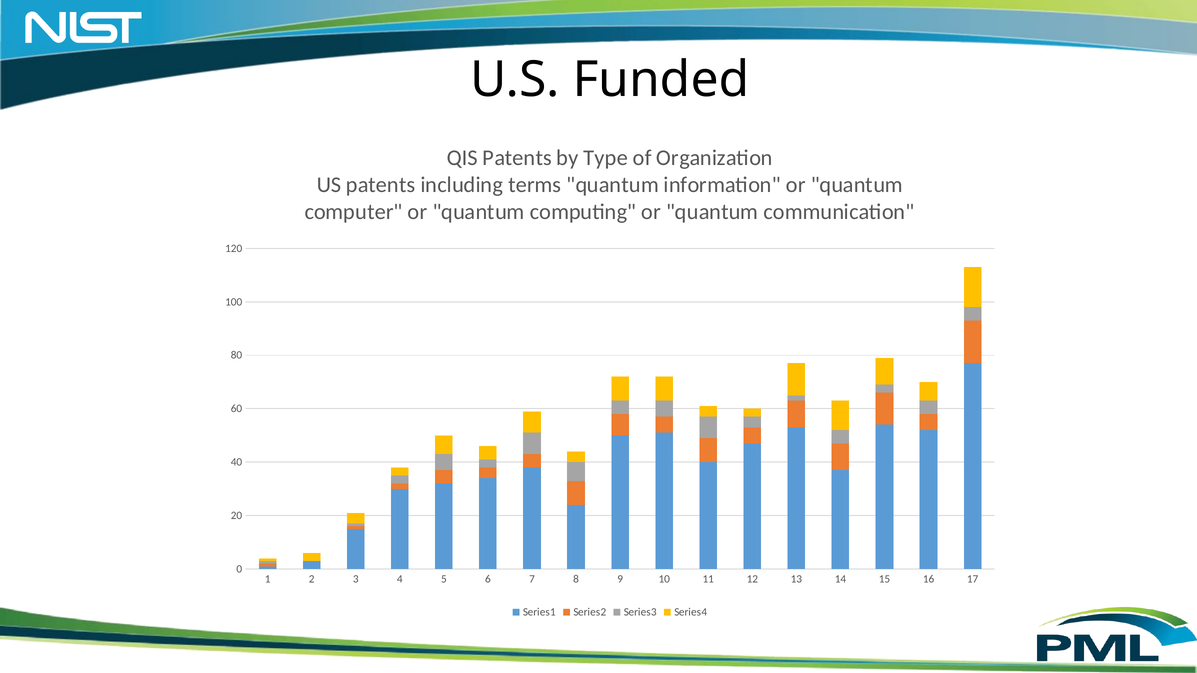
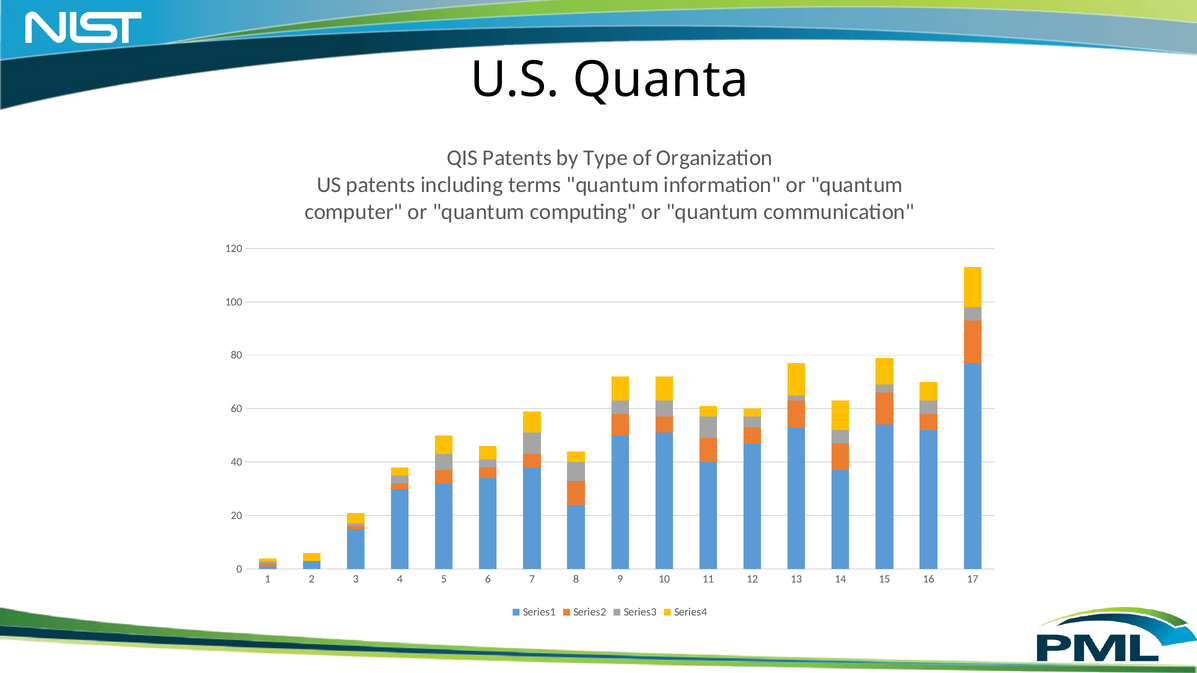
Funded: Funded -> Quanta (661, 80)
